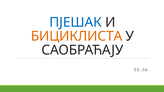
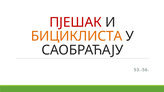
ПЈЕШАК colour: blue -> red (75, 22)
